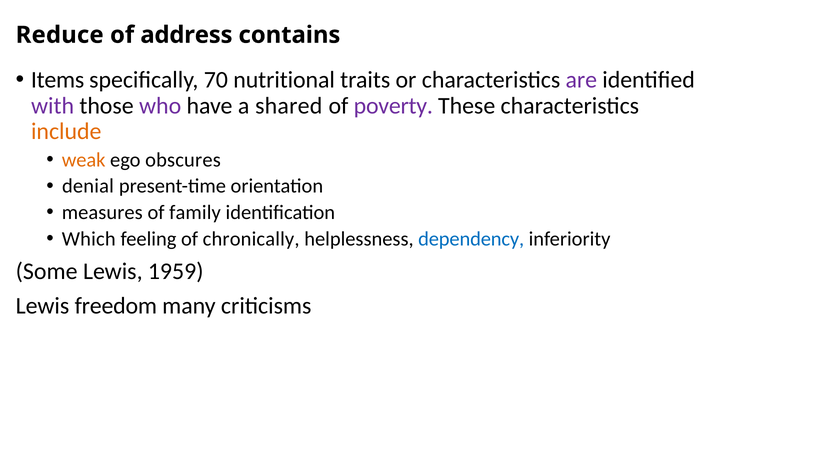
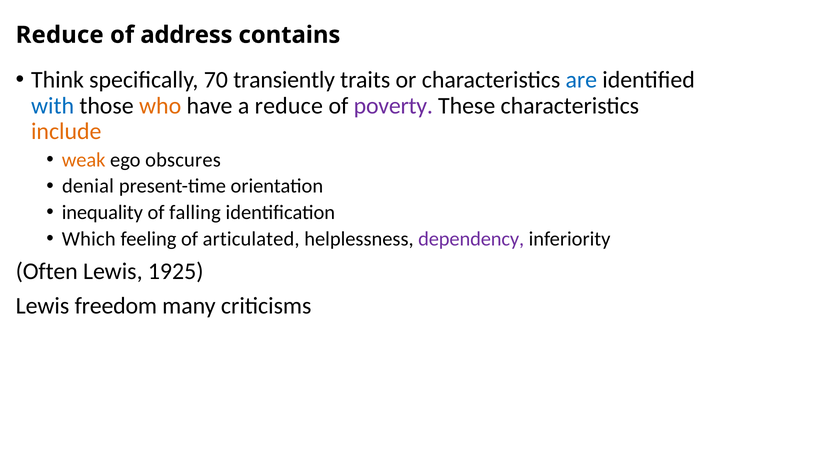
Items: Items -> Think (57, 80)
nutritional: nutritional -> transiently (284, 80)
are colour: purple -> blue (581, 80)
with colour: purple -> blue (53, 106)
who colour: purple -> orange (160, 106)
a shared: shared -> reduce (289, 106)
measures: measures -> inequality (102, 212)
family: family -> falling (195, 212)
chronically: chronically -> articulated (251, 239)
dependency colour: blue -> purple (471, 239)
Some: Some -> Often (47, 271)
1959: 1959 -> 1925 (176, 271)
